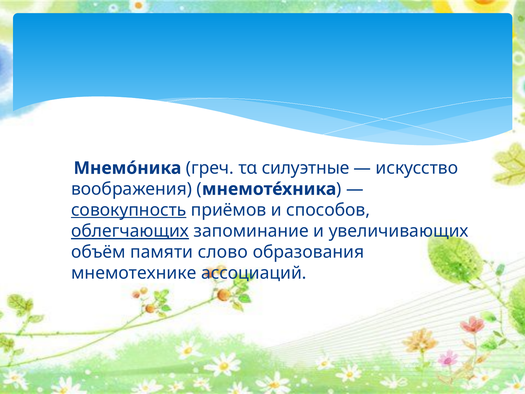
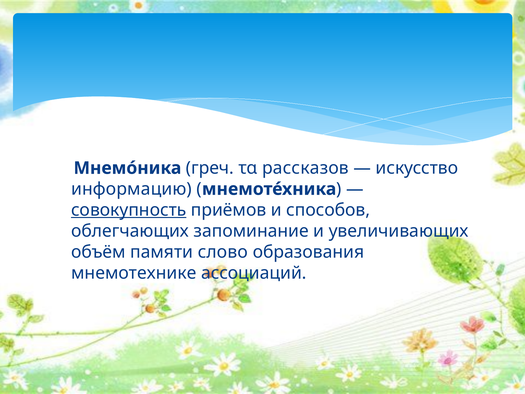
силуэтные: силуэтные -> рассказов (305, 168)
воображения: воображения -> информацию (131, 189)
облегчающих underline: present -> none (130, 231)
